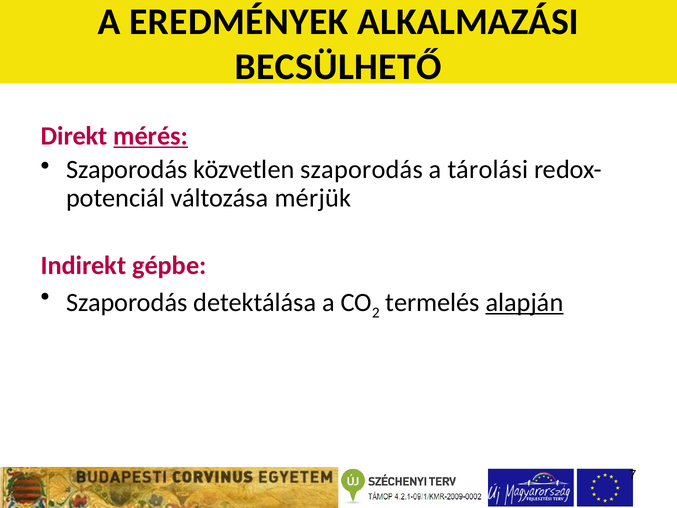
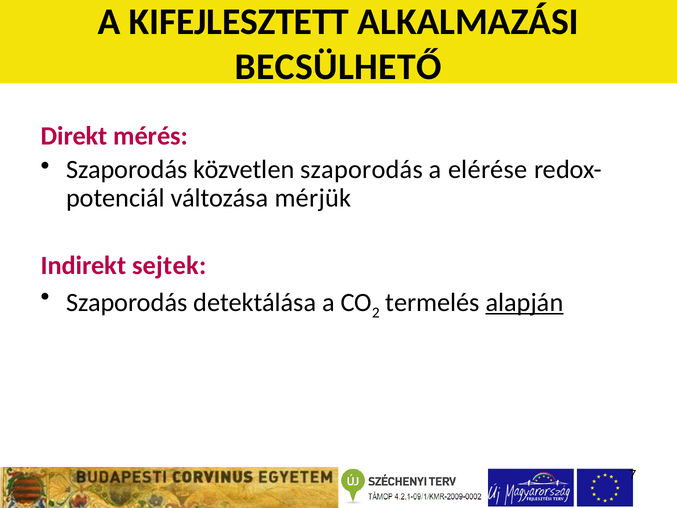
EREDMÉNYEK: EREDMÉNYEK -> KIFEJLESZTETT (239, 22)
mérés underline: present -> none (151, 136)
tárolási: tárolási -> elérése (488, 170)
gépbe: gépbe -> sejtek (169, 266)
